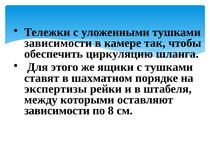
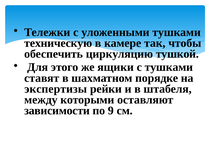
зависимости: зависимости -> техническую (58, 43)
шланга: шланга -> тушкой (177, 54)
8: 8 -> 9 (111, 111)
